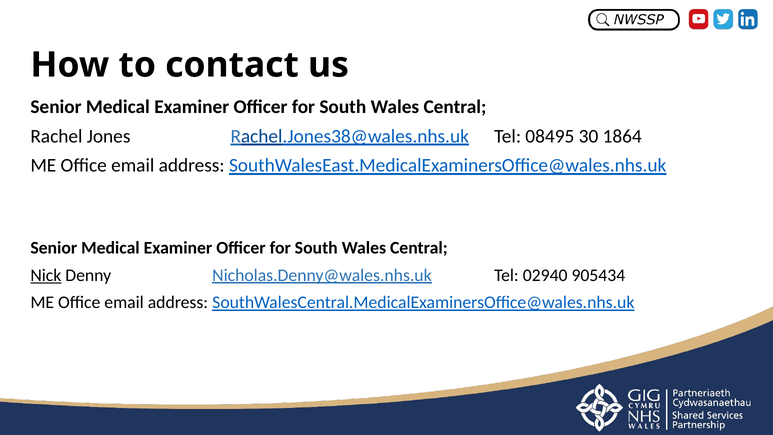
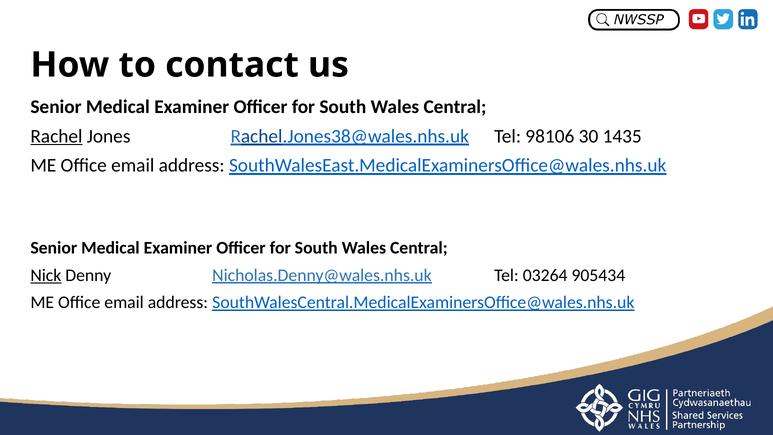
Rachel underline: none -> present (56, 136)
08495: 08495 -> 98106 (550, 136)
1864: 1864 -> 1435 (622, 136)
02940: 02940 -> 03264 (545, 275)
